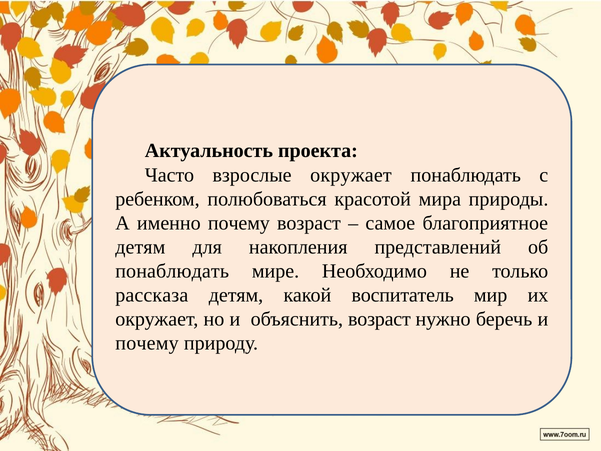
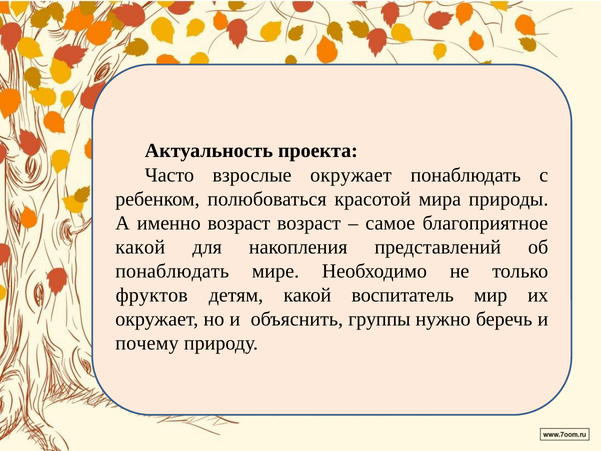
именно почему: почему -> возраст (239, 223)
детям: детям -> какой (140, 247)
рассказа: рассказа -> фруктов (152, 295)
объяснить возраст: возраст -> группы (379, 319)
